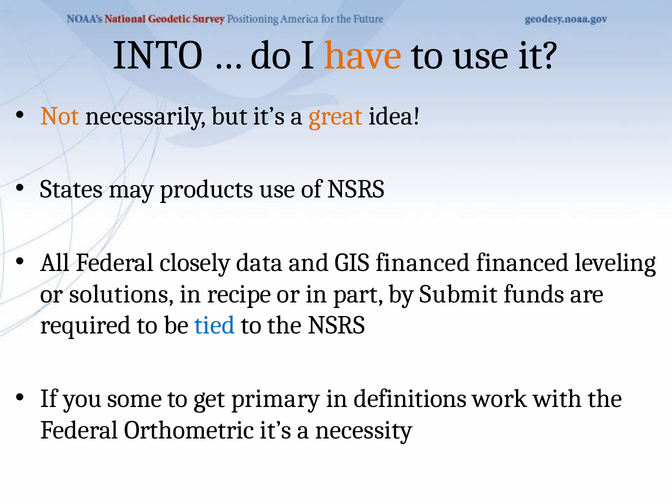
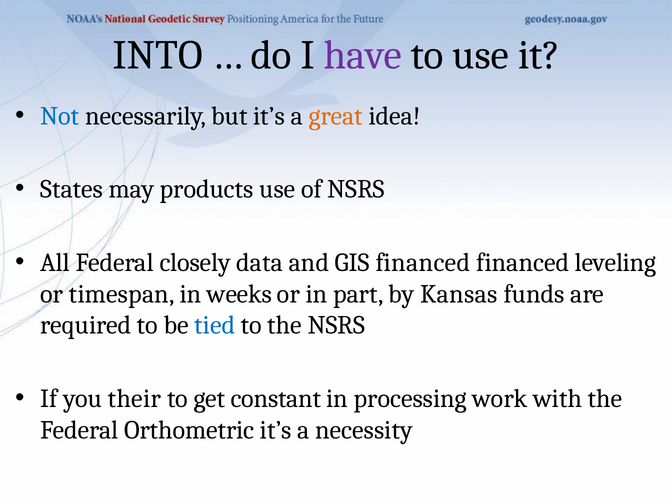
have colour: orange -> purple (363, 55)
Not colour: orange -> blue (60, 116)
solutions: solutions -> timespan (122, 294)
recipe: recipe -> weeks (239, 294)
Submit: Submit -> Kansas (459, 294)
some: some -> their (134, 399)
primary: primary -> constant (276, 399)
definitions: definitions -> processing (410, 399)
